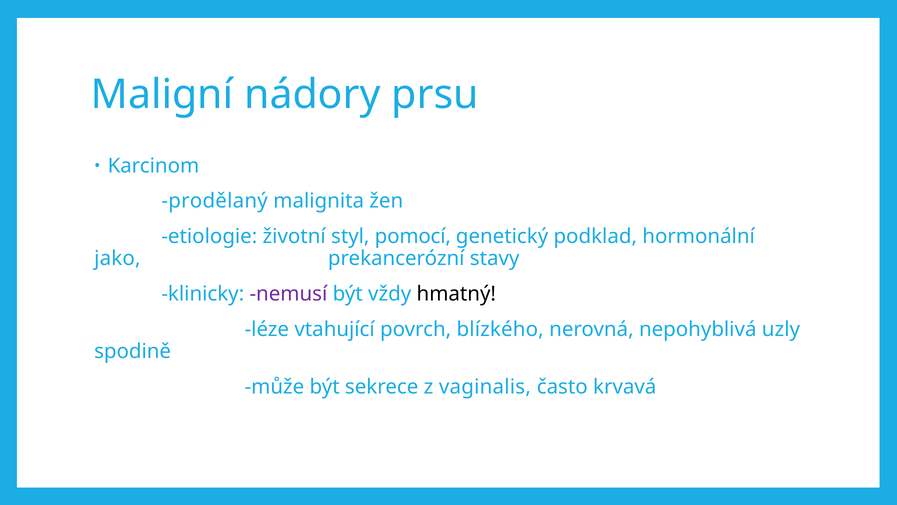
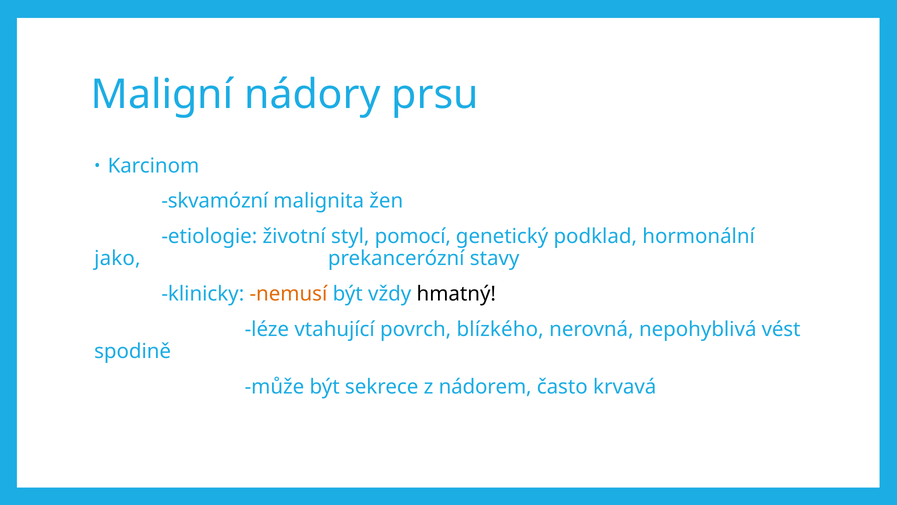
prodělaný: prodělaný -> skvamózní (215, 201)
nemusí colour: purple -> orange (288, 294)
uzly: uzly -> vést (781, 329)
vaginalis: vaginalis -> nádorem (485, 386)
